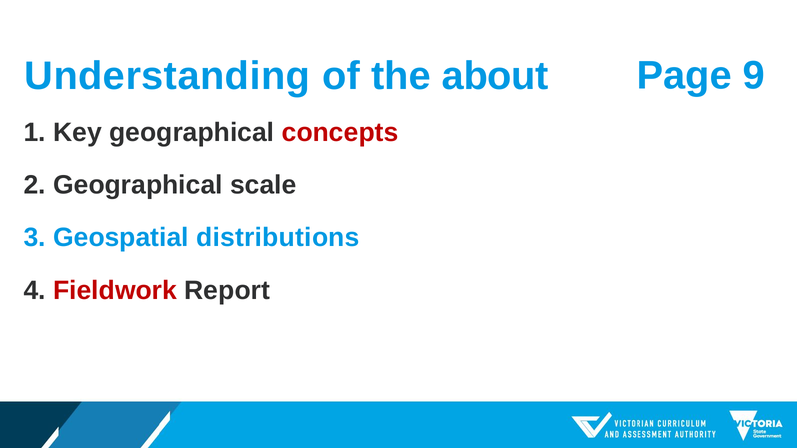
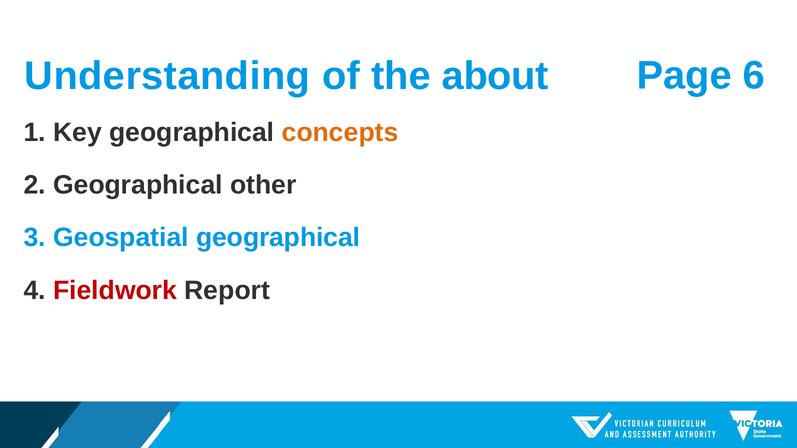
9: 9 -> 6 (754, 76)
concepts colour: red -> orange (340, 132)
scale: scale -> other (263, 185)
Geospatial distributions: distributions -> geographical (278, 238)
